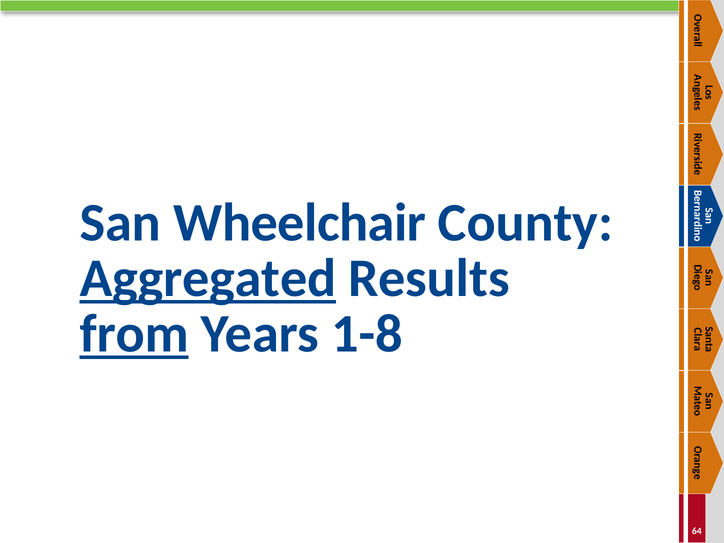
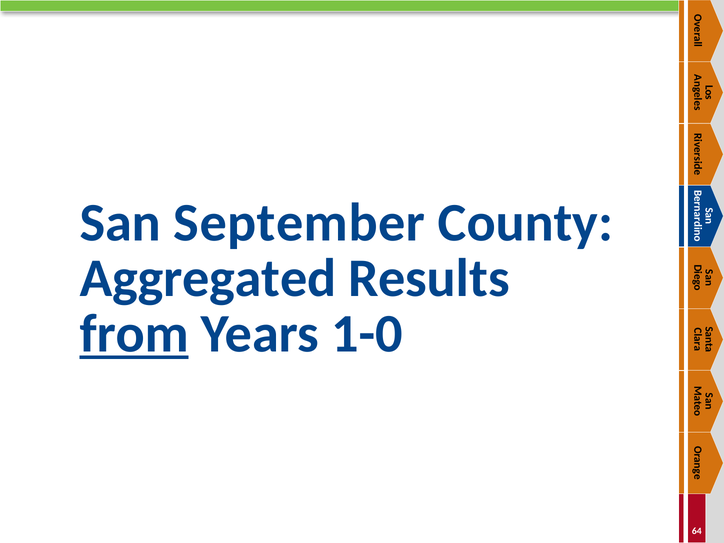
Wheelchair: Wheelchair -> September (299, 223)
Aggregated underline: present -> none (208, 278)
1-8: 1-8 -> 1-0 (367, 334)
